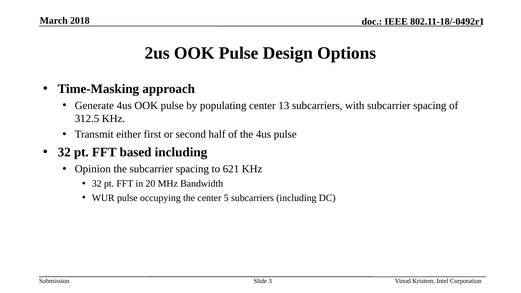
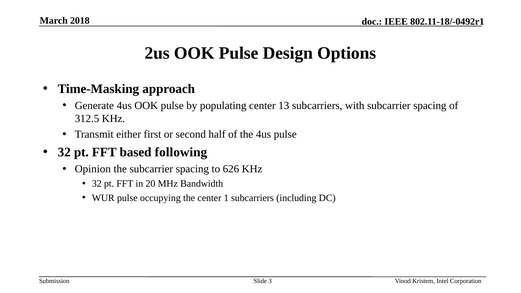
based including: including -> following (181, 152)
621: 621 -> 626 (231, 169)
5: 5 -> 1 (226, 198)
